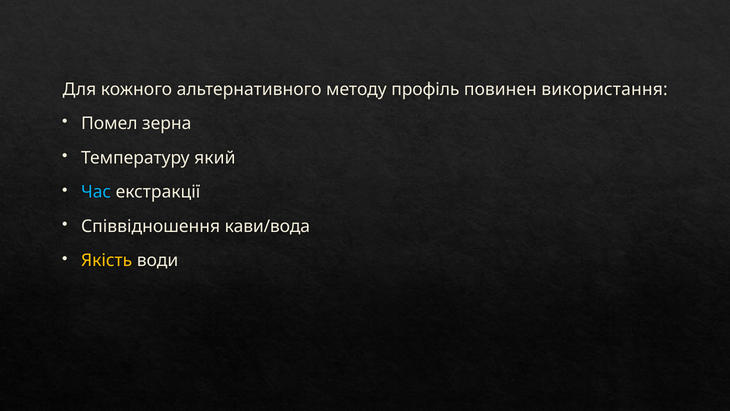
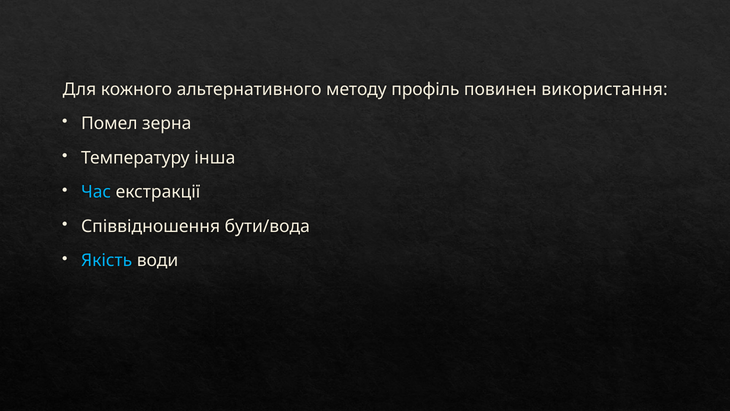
який: який -> інша (215, 158)
кави/вода: кави/вода -> бути/вода (267, 226)
Якість colour: yellow -> light blue (107, 260)
